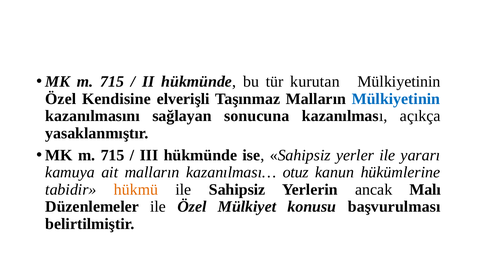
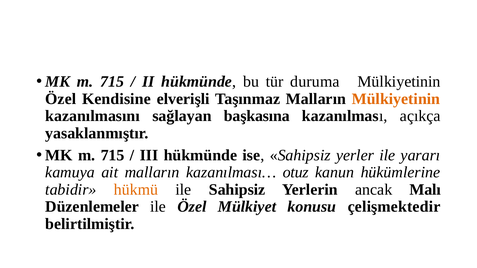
kurutan: kurutan -> duruma (315, 82)
Mülkiyetinin colour: blue -> orange (396, 99)
sonucuna: sonucuna -> başkasına (257, 116)
başvurulması: başvurulması -> çelişmektedir (394, 207)
